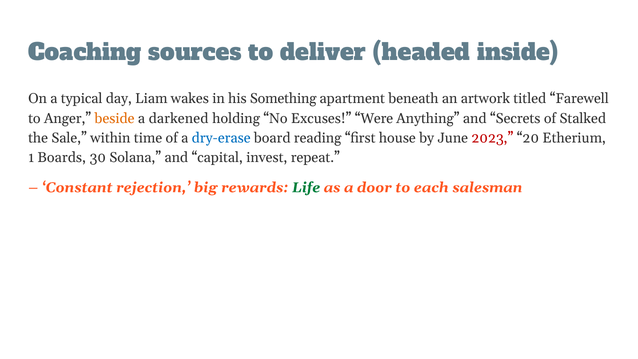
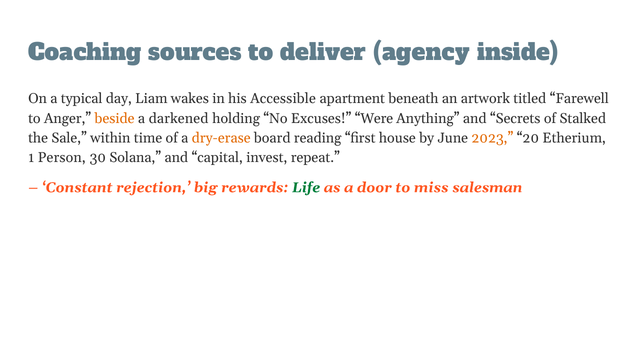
headed: headed -> agency (421, 53)
Something: Something -> Accessible (283, 99)
dry-erase colour: blue -> orange (221, 138)
2023 colour: red -> orange (492, 138)
Boards: Boards -> Person (62, 157)
each: each -> miss (431, 187)
